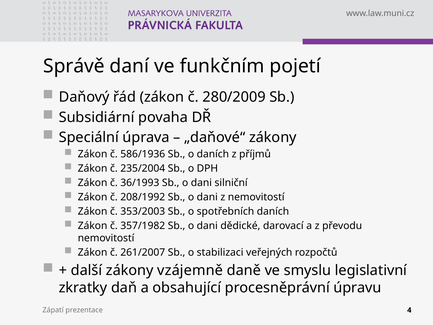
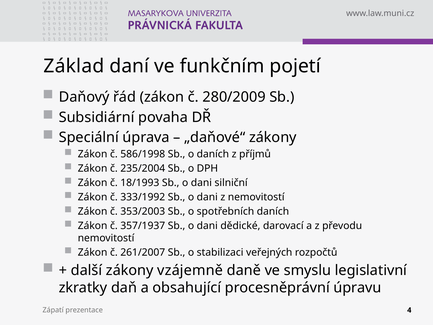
Správě: Správě -> Základ (74, 66)
586/1936: 586/1936 -> 586/1998 (143, 154)
36/1993: 36/1993 -> 18/1993 (140, 183)
208/1992: 208/1992 -> 333/1992 (143, 197)
357/1982: 357/1982 -> 357/1937 (143, 226)
